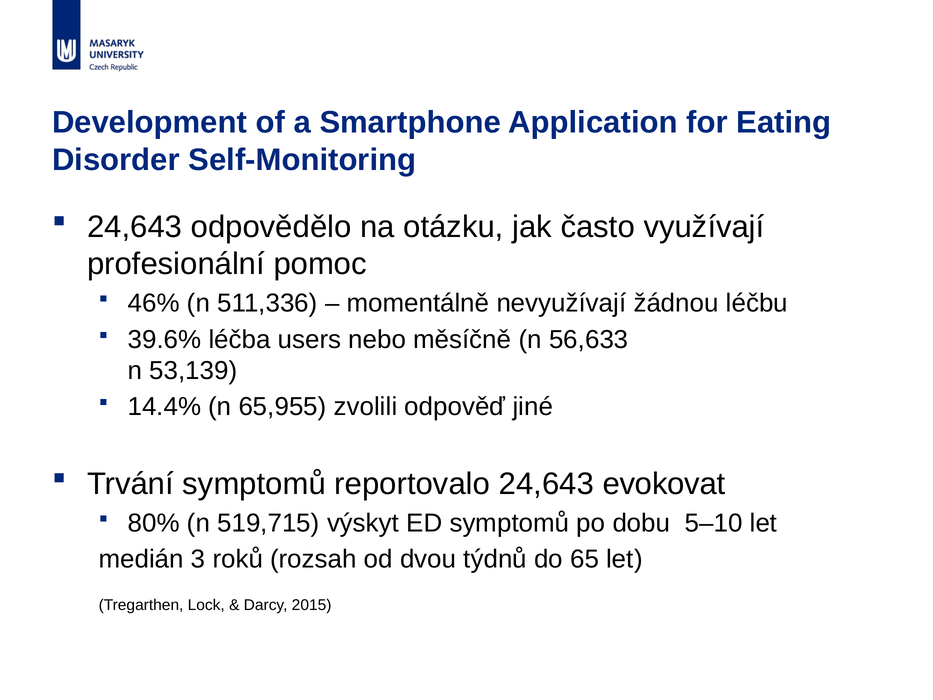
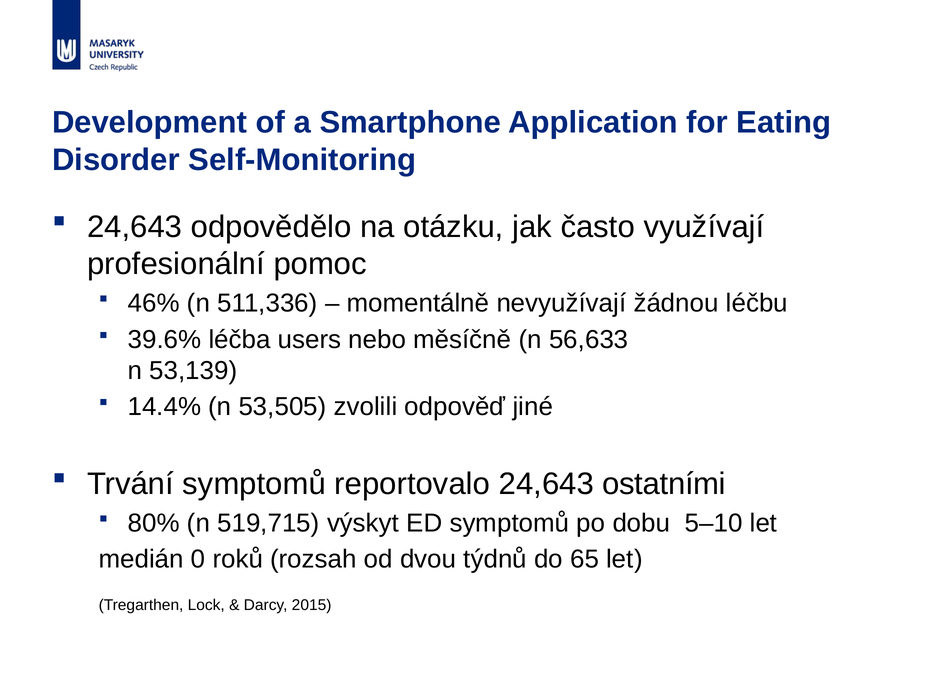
65,955: 65,955 -> 53,505 (283, 407)
evokovat: evokovat -> ostatními (664, 484)
3: 3 -> 0 (198, 559)
